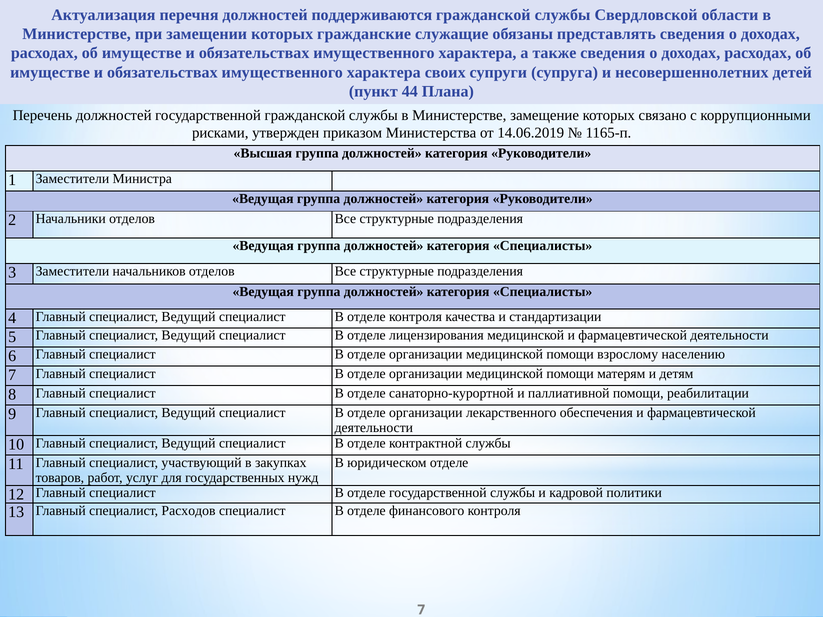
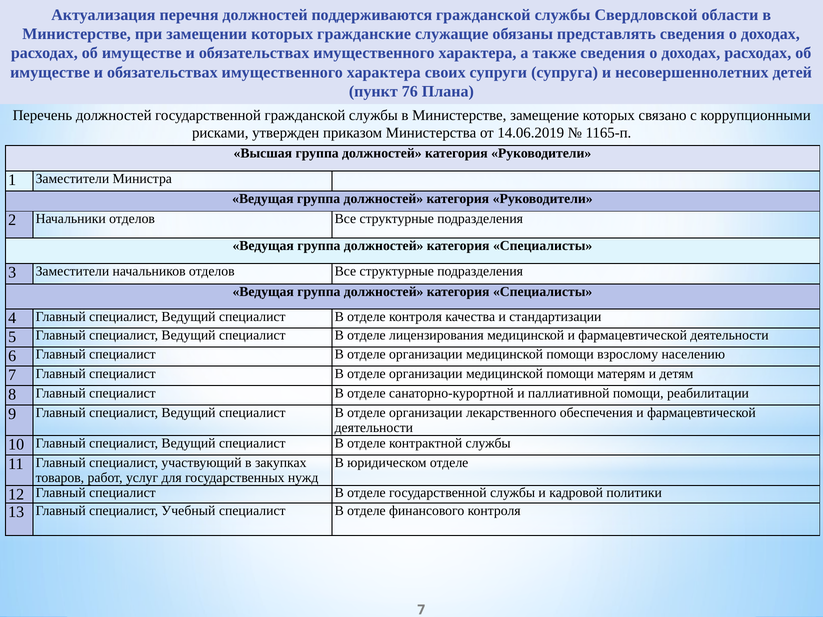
44: 44 -> 76 (410, 92)
Расходов: Расходов -> Учебный (188, 511)
